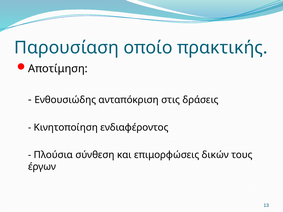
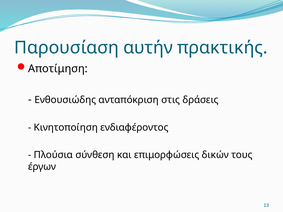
οποίο: οποίο -> αυτήν (148, 48)
